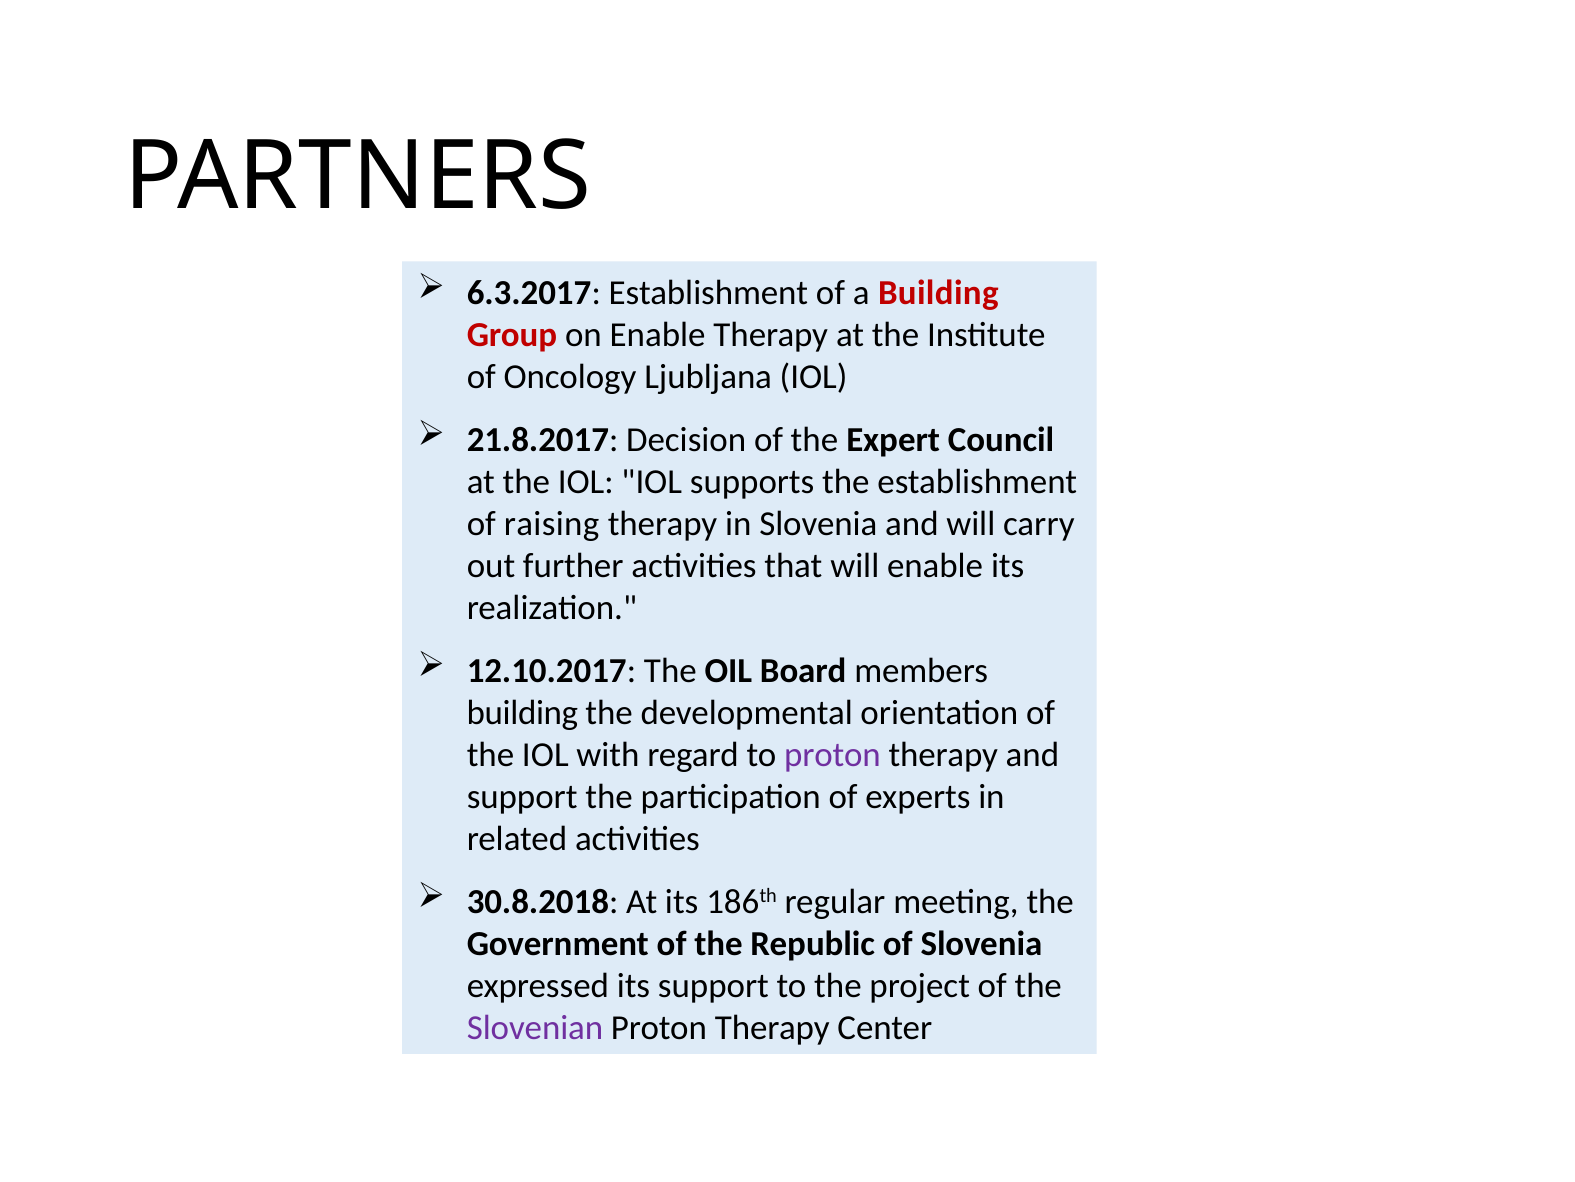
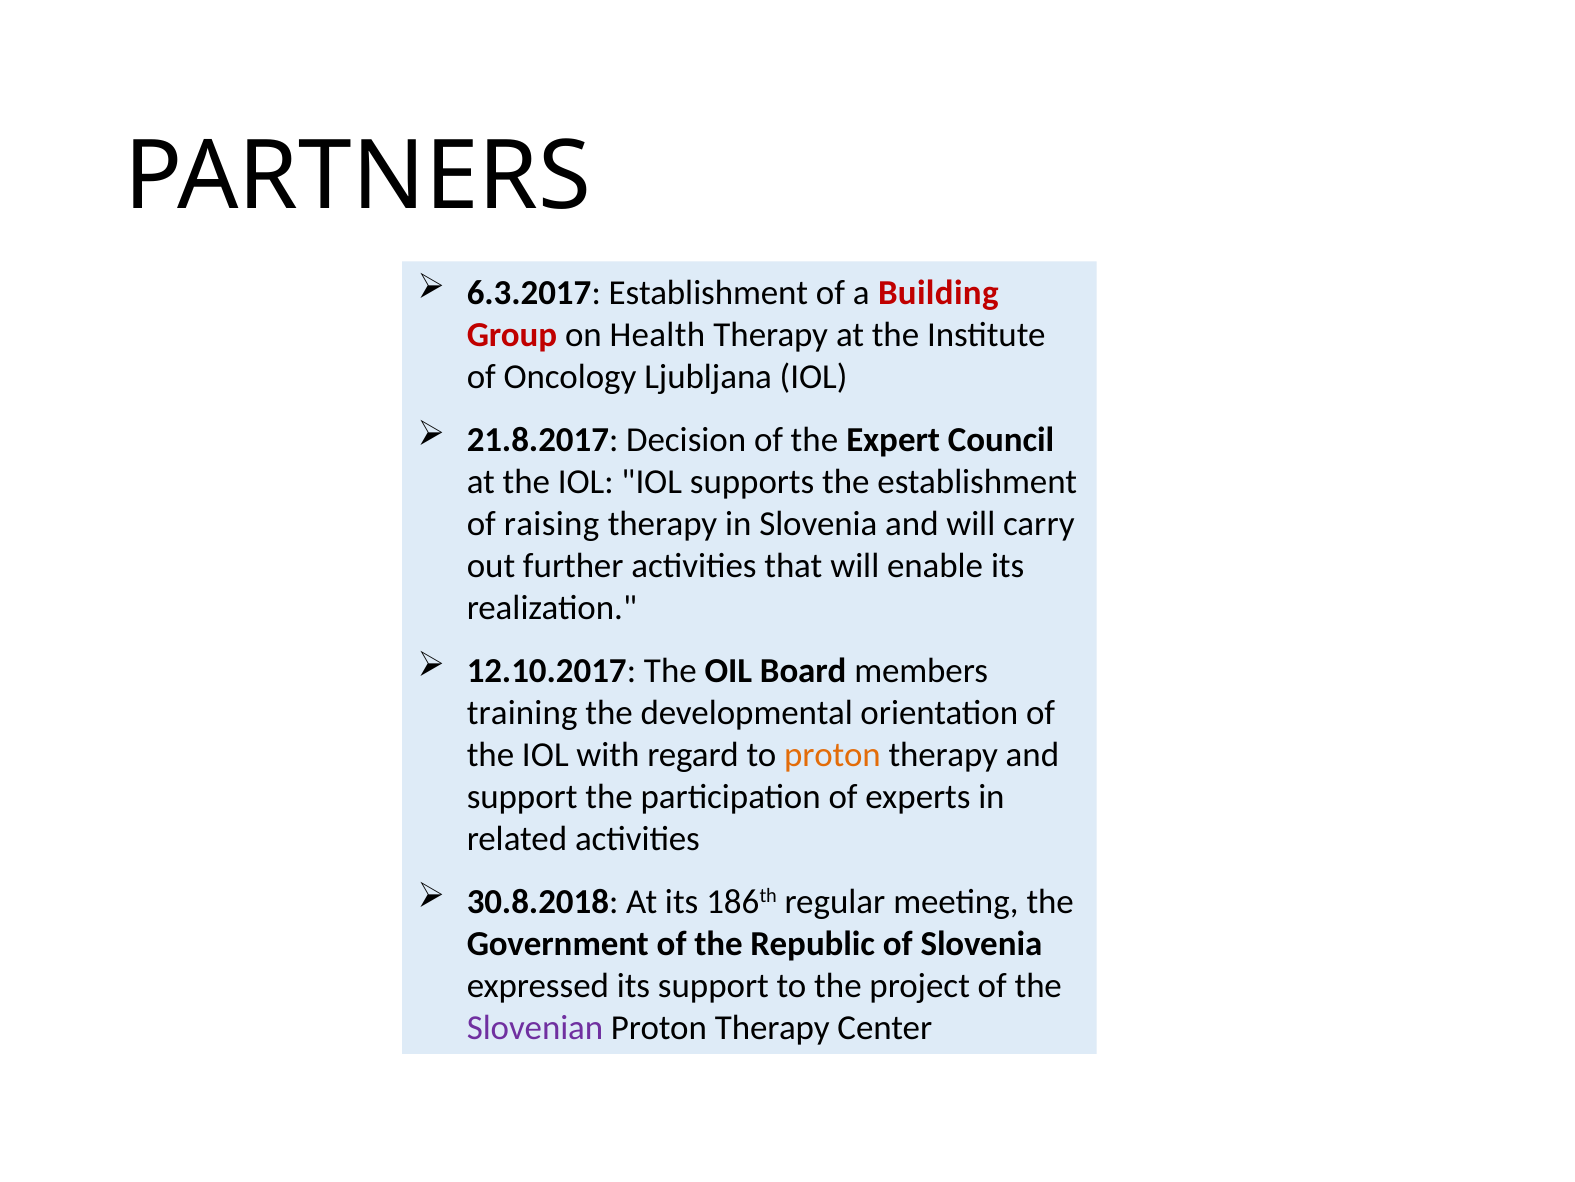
on Enable: Enable -> Health (657, 334)
building: building -> training (522, 712)
proton colour: purple -> orange (832, 754)
